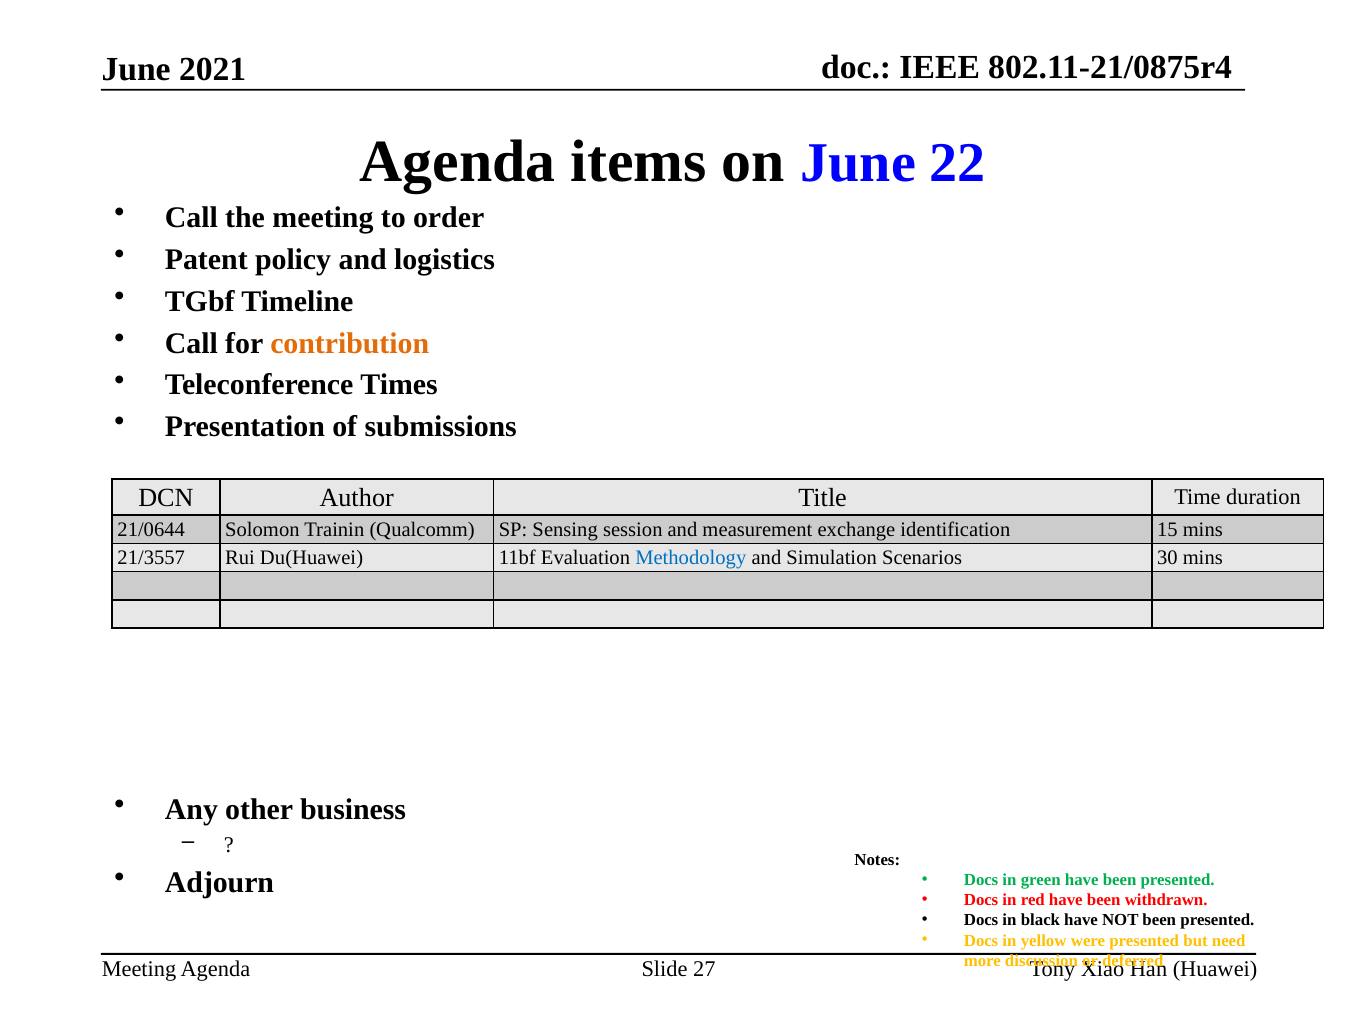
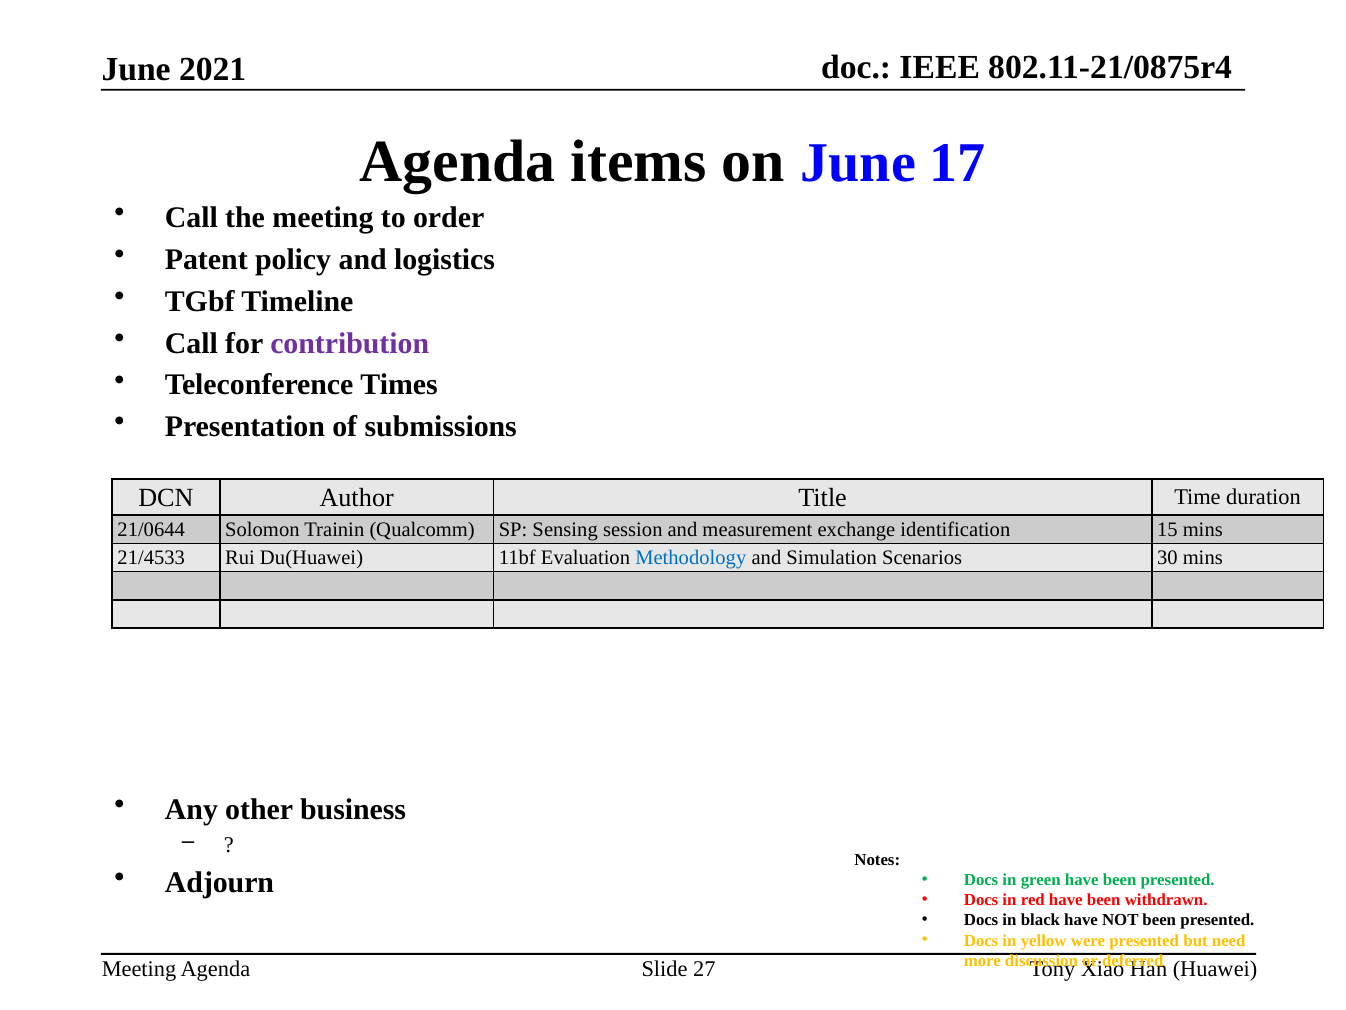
22: 22 -> 17 (958, 162)
contribution colour: orange -> purple (350, 343)
21/3557: 21/3557 -> 21/4533 (151, 557)
